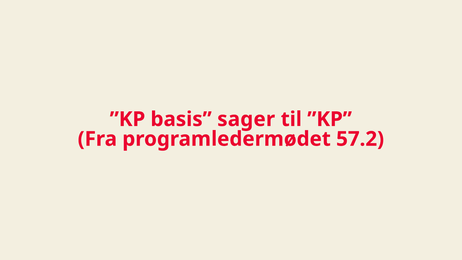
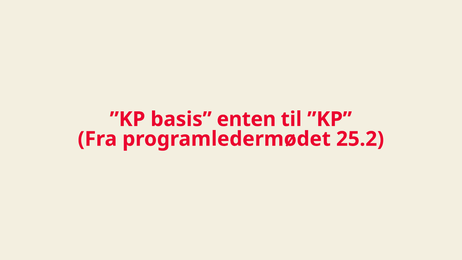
sager: sager -> enten (246, 119)
57.2: 57.2 -> 25.2 (360, 139)
